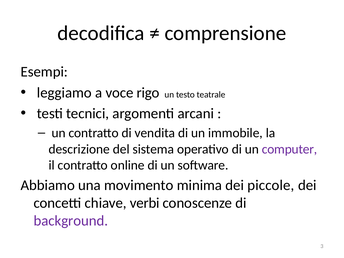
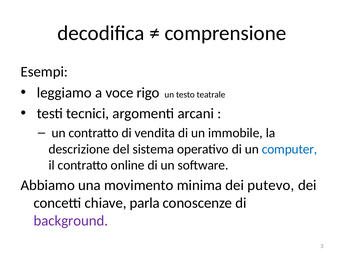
computer colour: purple -> blue (290, 149)
piccole: piccole -> putevo (271, 185)
verbi: verbi -> parla (145, 203)
